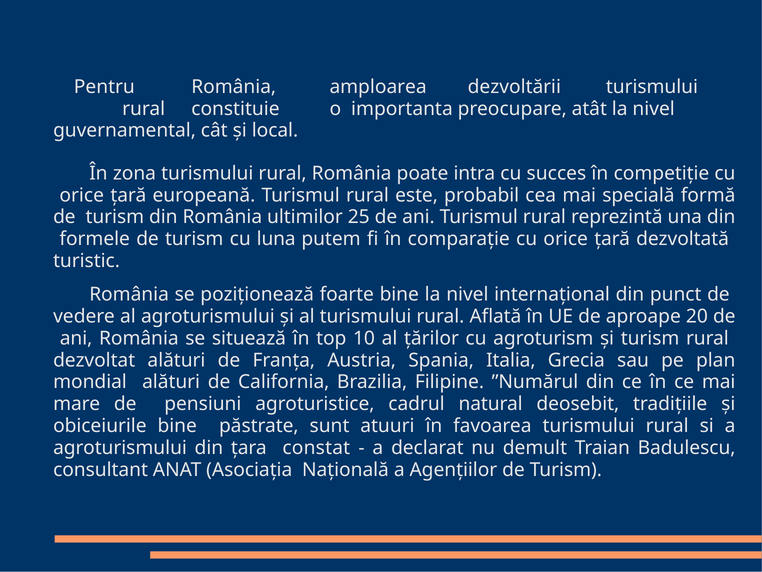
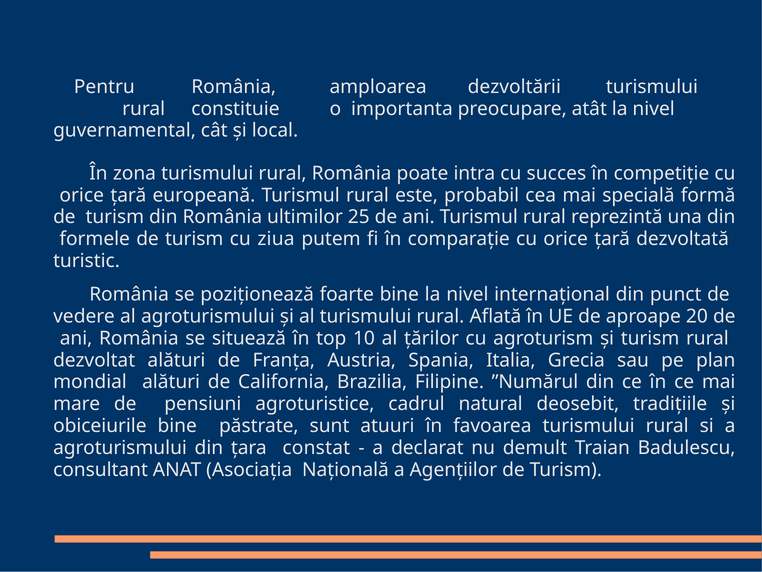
luna: luna -> ziua (276, 239)
